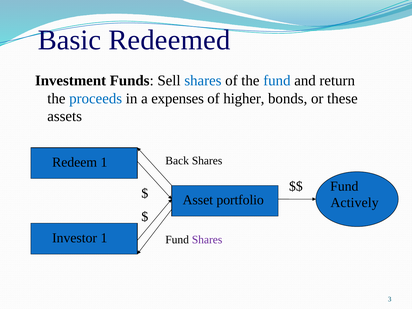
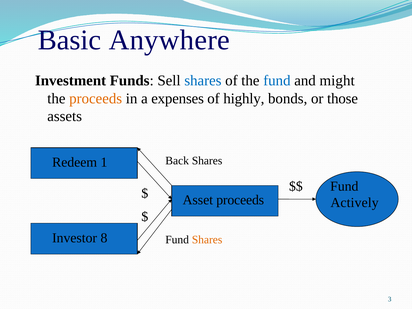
Redeemed: Redeemed -> Anywhere (169, 40)
return: return -> might (337, 81)
proceeds colour: blue -> orange (96, 99)
higher: higher -> highly (244, 99)
these: these -> those (343, 99)
Asset portfolio: portfolio -> proceeds (240, 200)
Investor 1: 1 -> 8 (104, 238)
Shares colour: purple -> orange (207, 240)
